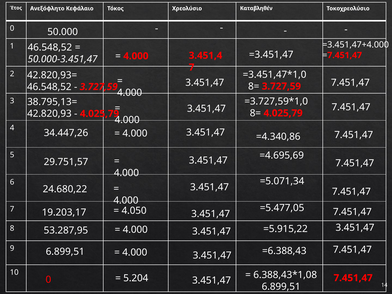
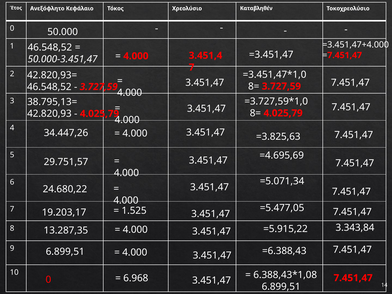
=4.340,86: =4.340,86 -> =3.825,63 (278, 137)
4.050: 4.050 -> 1.525 (134, 211)
3.451,47: 3.451,47 -> 3.343,84 (355, 228)
53.287,95: 53.287,95 -> 13.287,35 (66, 230)
5.204: 5.204 -> 6.968 (136, 278)
